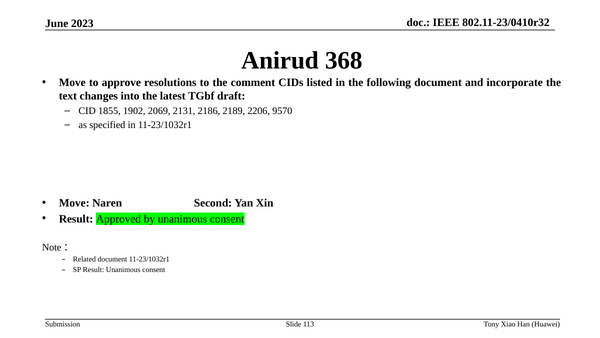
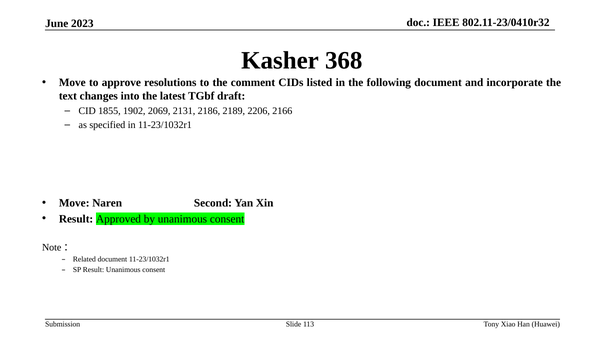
Anirud: Anirud -> Kasher (280, 60)
9570: 9570 -> 2166 (282, 111)
